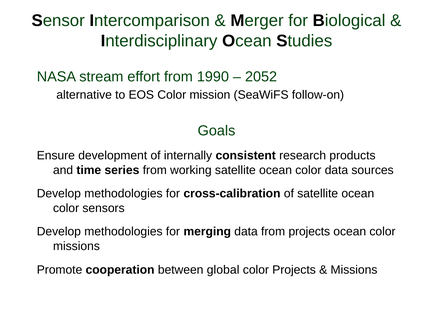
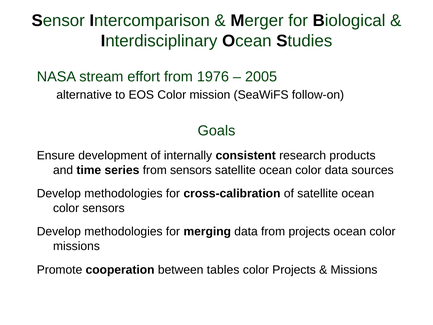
1990: 1990 -> 1976 (213, 77)
2052: 2052 -> 2005 (261, 77)
from working: working -> sensors (191, 170)
global: global -> tables (223, 270)
